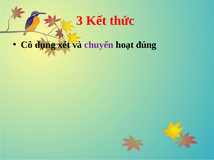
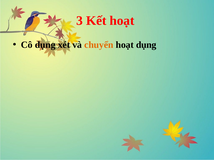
Kết thức: thức -> hoạt (122, 21)
chuyển colour: purple -> orange (99, 45)
hoạt đúng: đúng -> dụng (146, 45)
